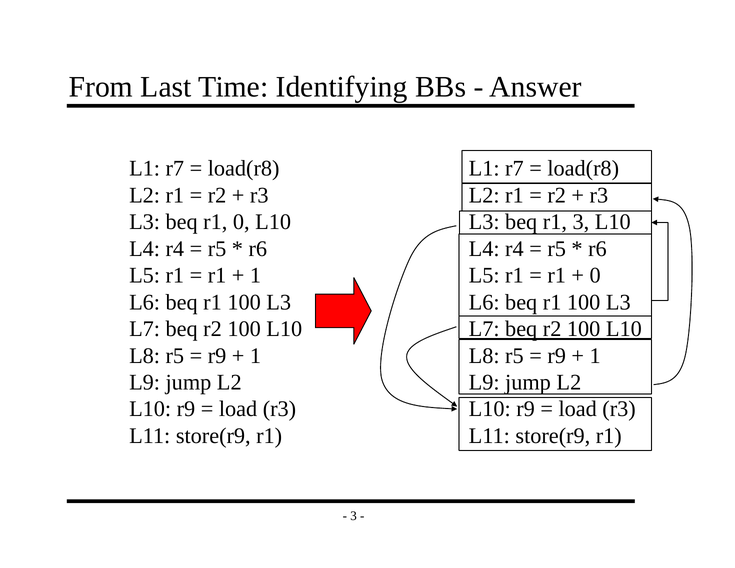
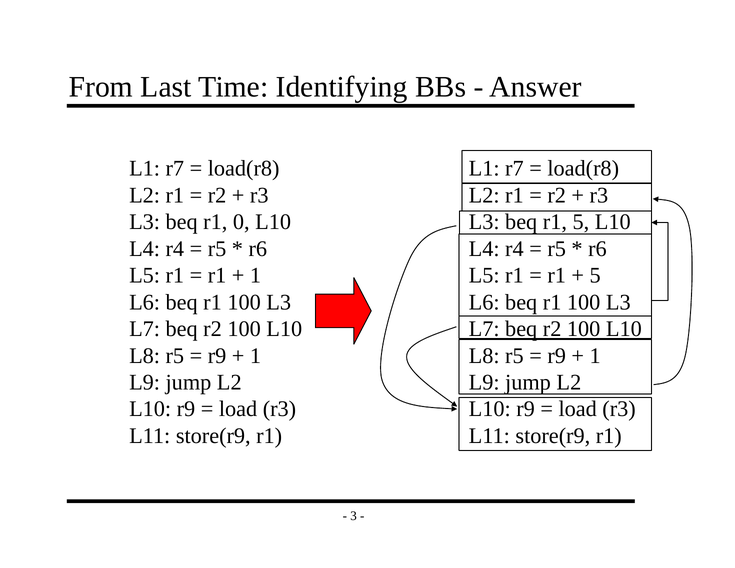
r1 3: 3 -> 5 (581, 222)
0: 0 -> 5 (595, 275)
